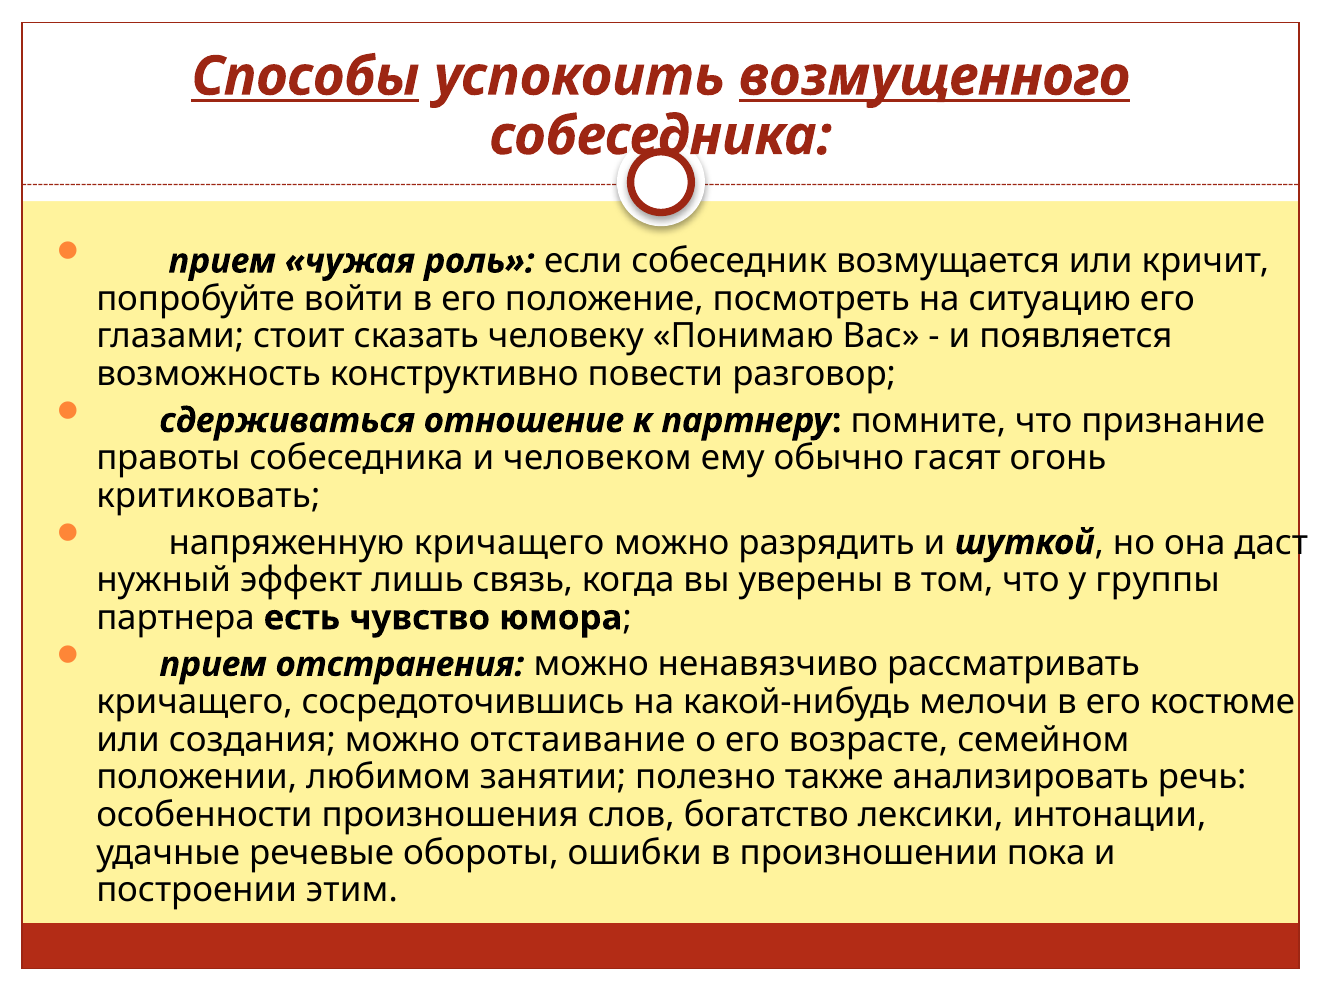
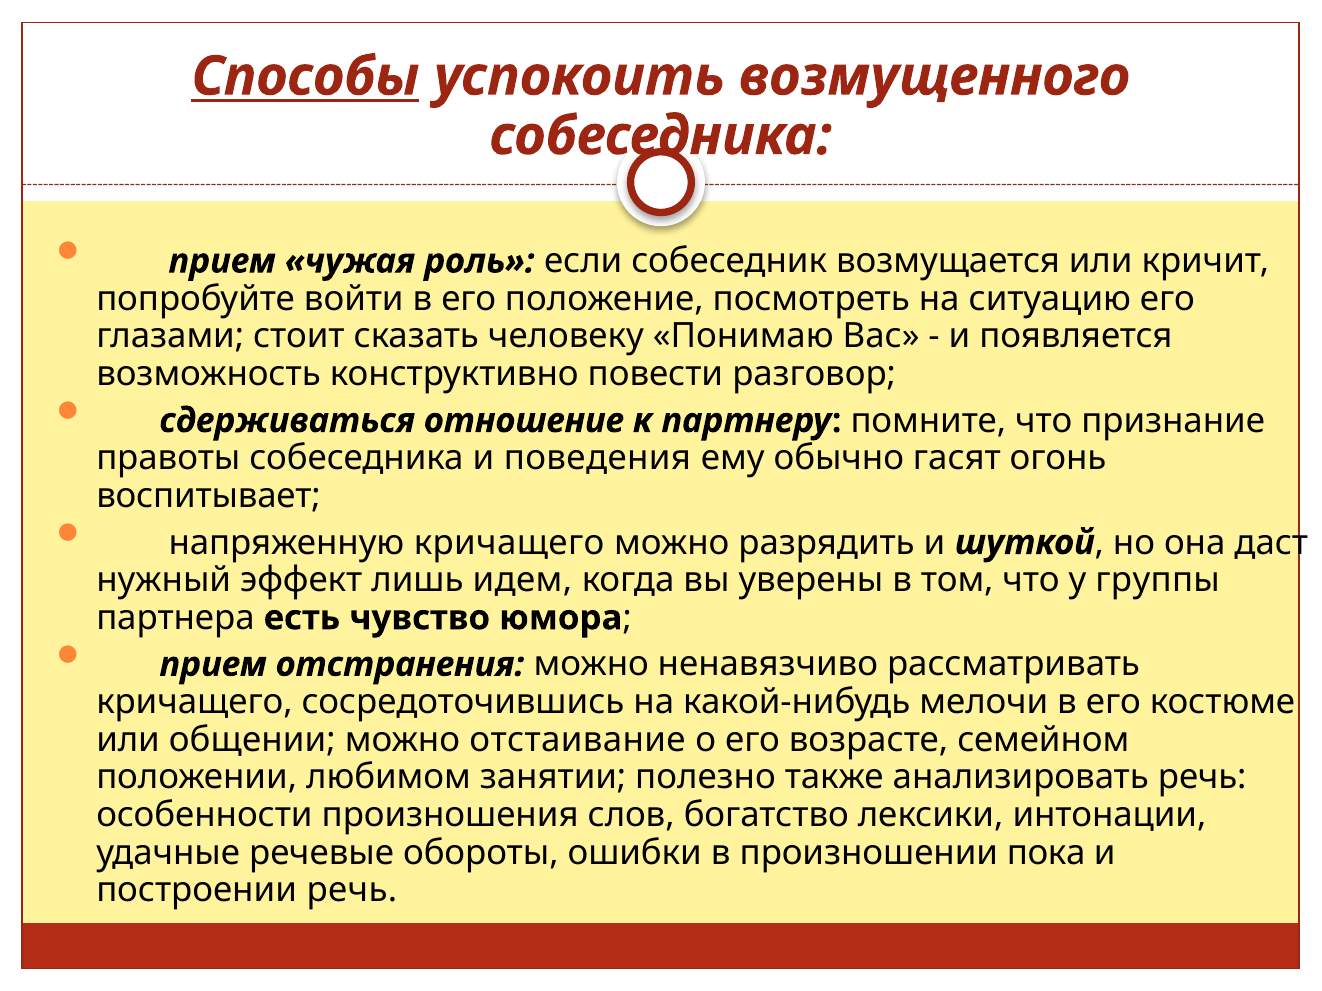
возмущенного underline: present -> none (935, 77)
человеком: человеком -> поведения (597, 459)
критиковать: критиковать -> воспитывает (209, 496)
связь: связь -> идем (522, 580)
создания: создания -> общении (252, 740)
построении этим: этим -> речь (352, 891)
